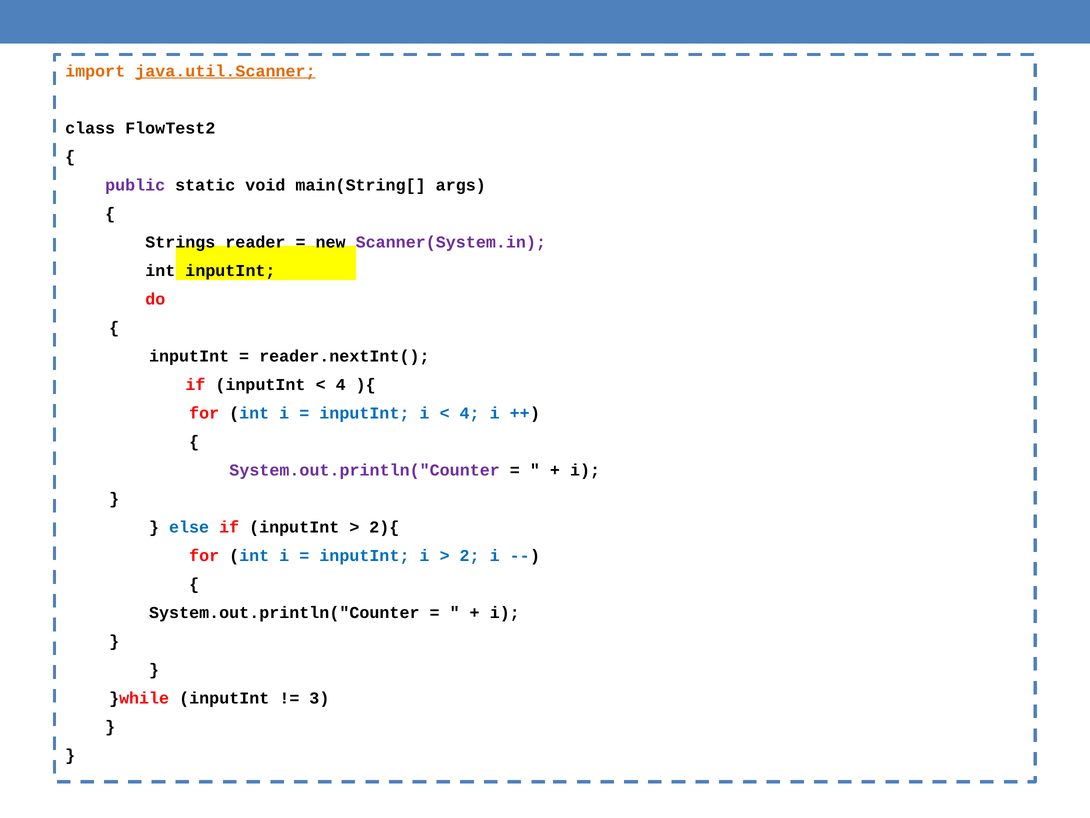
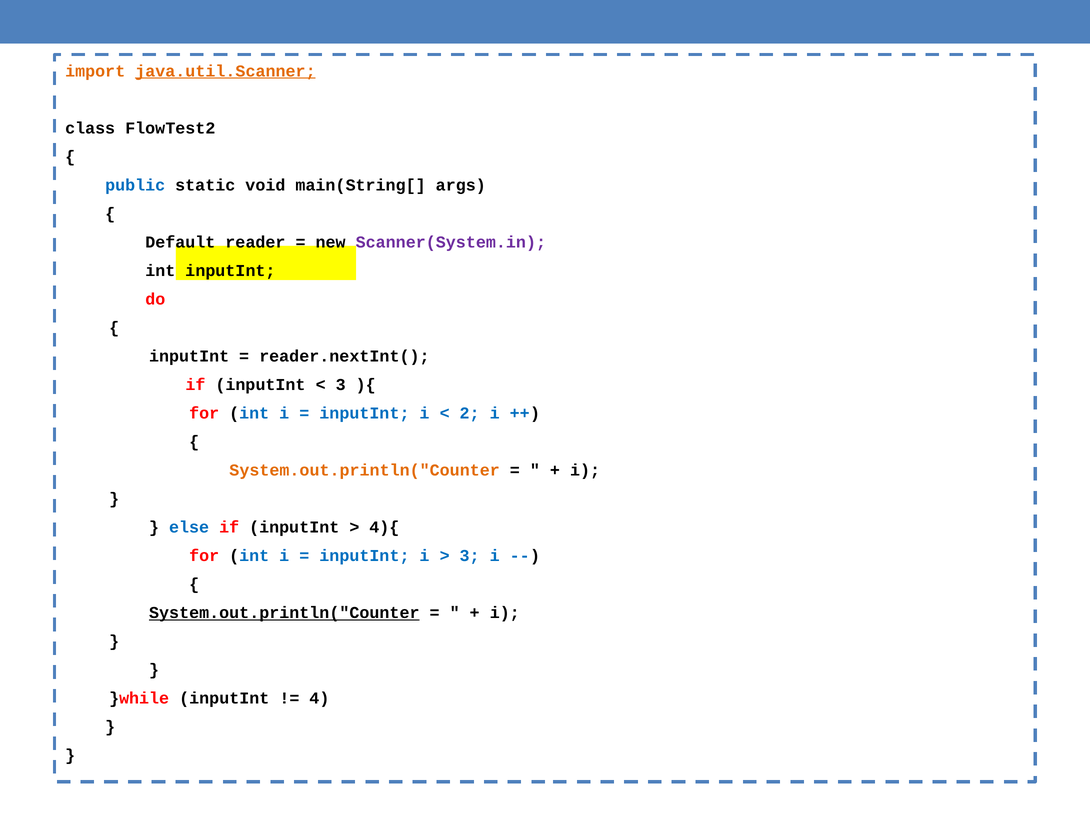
public colour: purple -> blue (135, 185)
Strings: Strings -> Default (180, 242)
4: 4 -> 3 (341, 384)
4: 4 -> 2 (470, 413)
System.out.println("Counter colour: purple -> orange (365, 470)
2){: 2){ -> 4){ (384, 527)
2: 2 -> 3 (470, 555)
System.out.println("Counter underline: none -> present (284, 612)
3: 3 -> 4 (319, 698)
